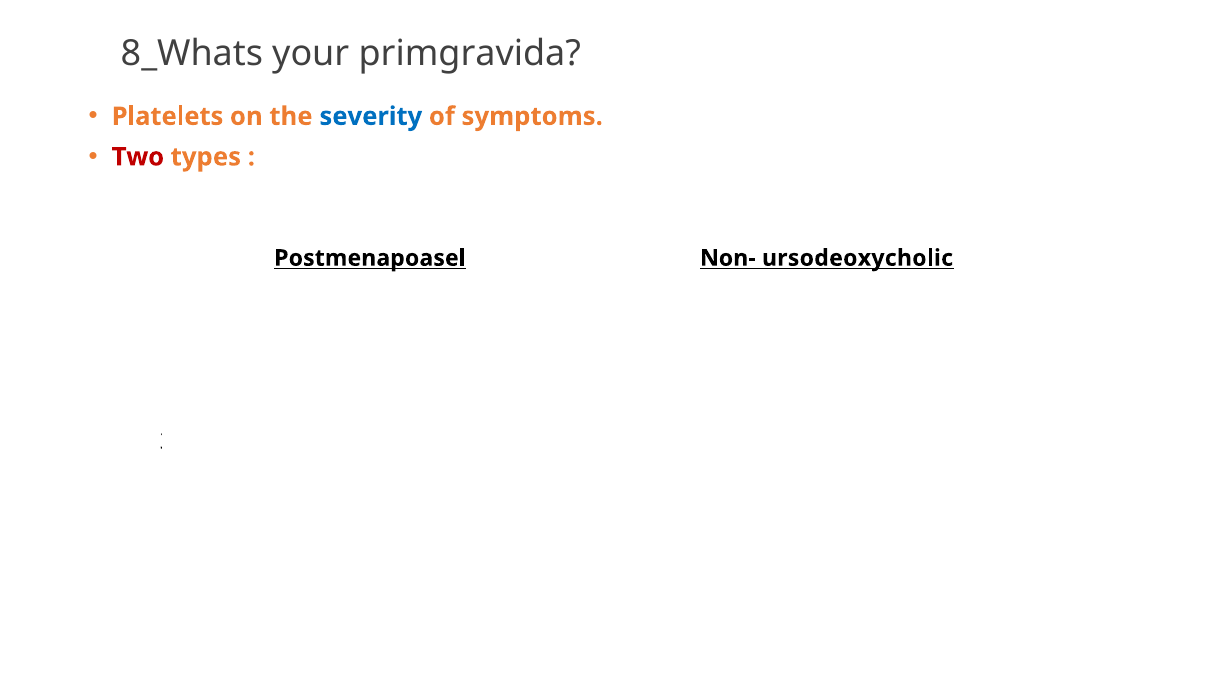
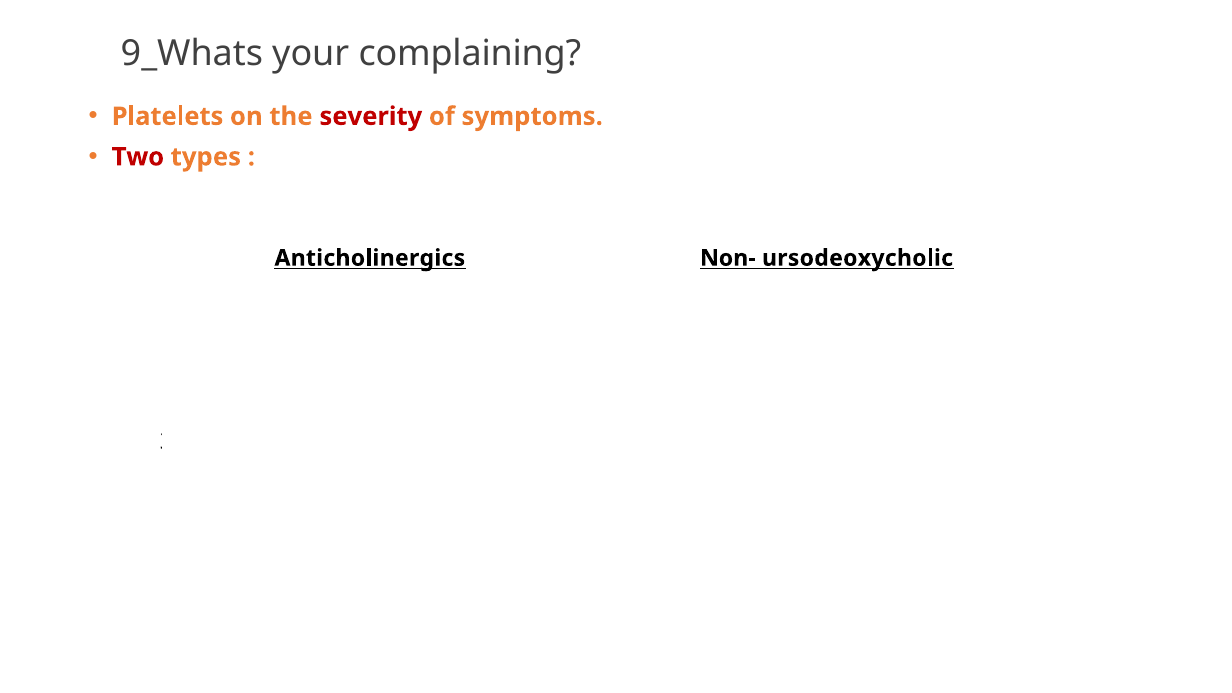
8_Whats: 8_Whats -> 9_Whats (192, 54)
primgravida: primgravida -> complaining (470, 54)
severity colour: blue -> red (371, 116)
Postmenapoasel: Postmenapoasel -> Anticholinergics (370, 258)
